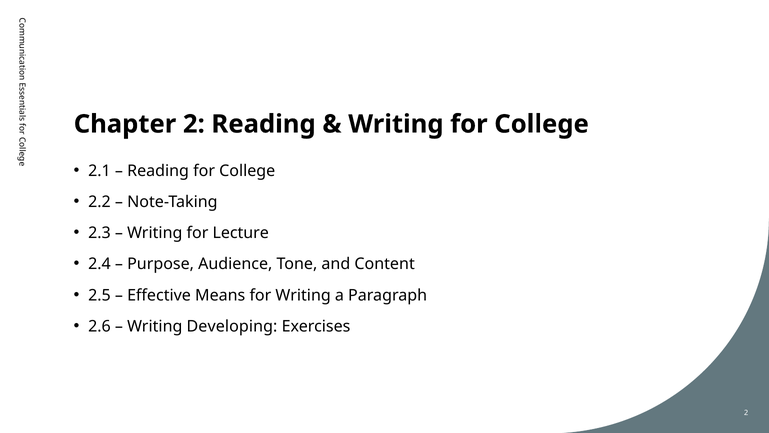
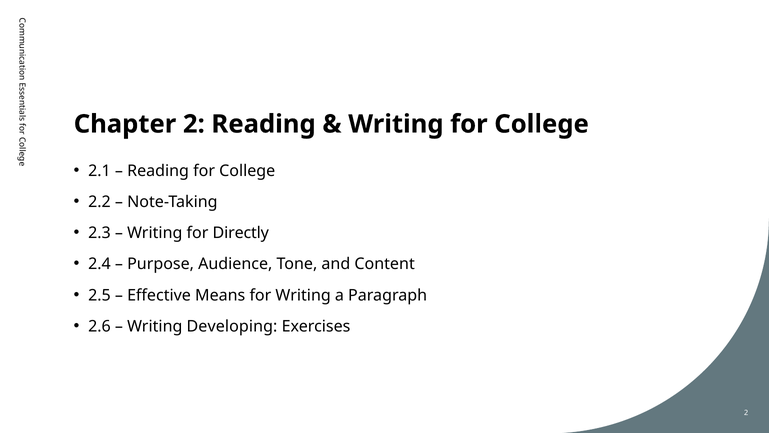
Lecture: Lecture -> Directly (241, 233)
